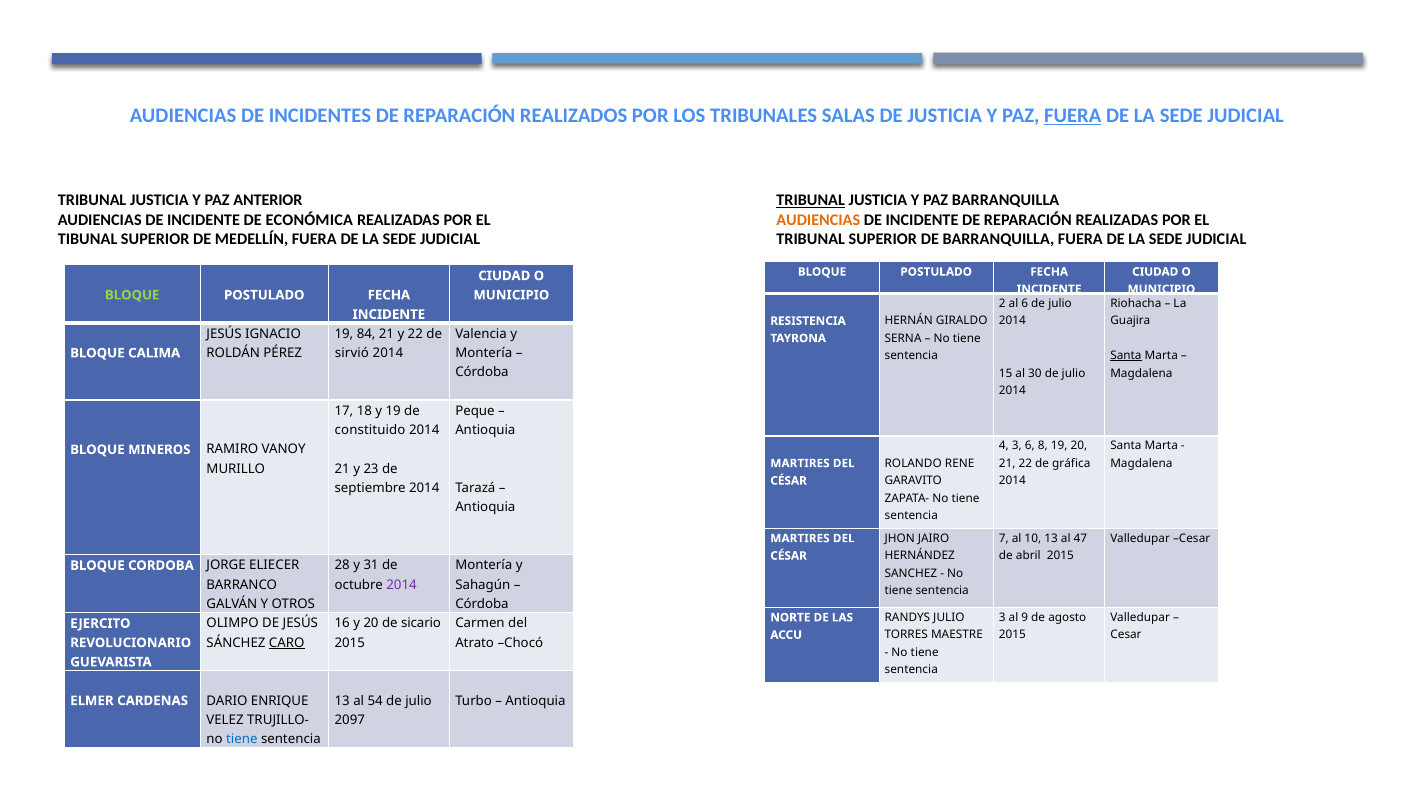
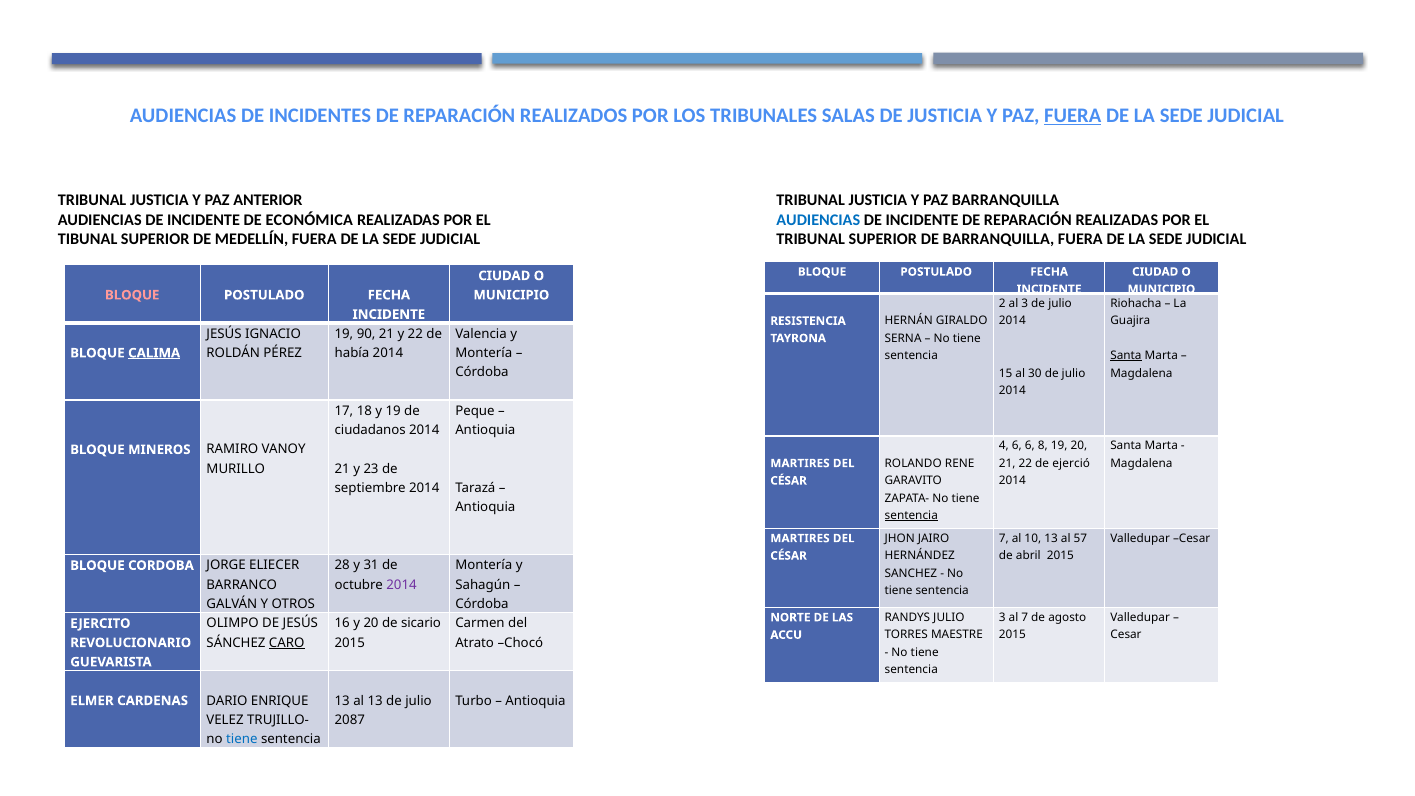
TRIBUNAL underline: present -> none (811, 200)
AUDIENCIAS colour: orange -> blue (818, 220)
BLOQUE colour: light green -> pink (132, 295)
al 6: 6 -> 3 (1025, 303)
84: 84 -> 90 (366, 334)
sirvió: sirvió -> había (352, 353)
CALIMA underline: none -> present (154, 353)
constituido: constituido -> ciudadanos (370, 430)
4 3: 3 -> 6 (1017, 446)
gráfica: gráfica -> ejerció (1071, 463)
sentencia underline: none -> present (911, 516)
47: 47 -> 57 (1080, 538)
al 9: 9 -> 7 (1025, 617)
al 54: 54 -> 13 (375, 701)
2097: 2097 -> 2087 (350, 720)
